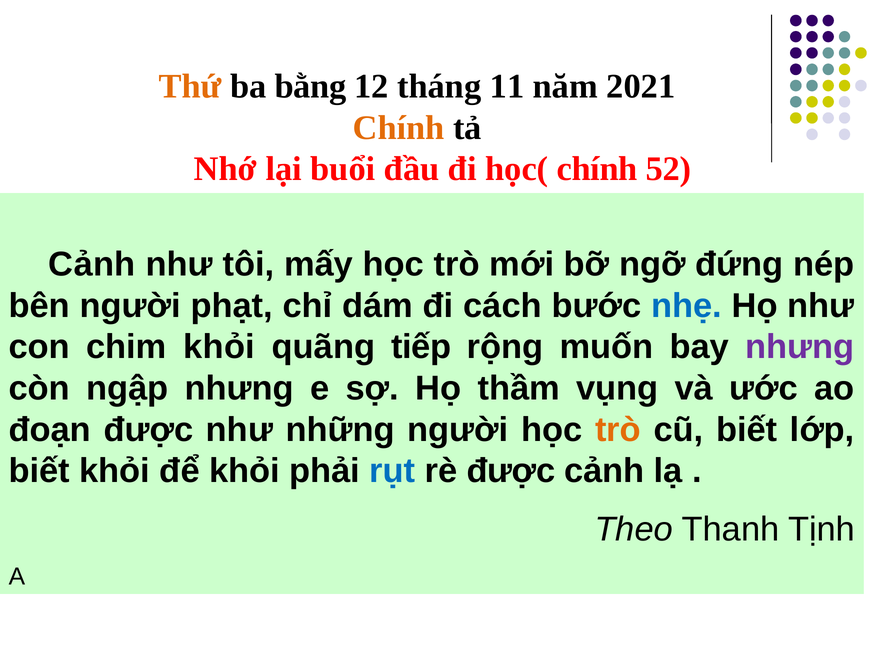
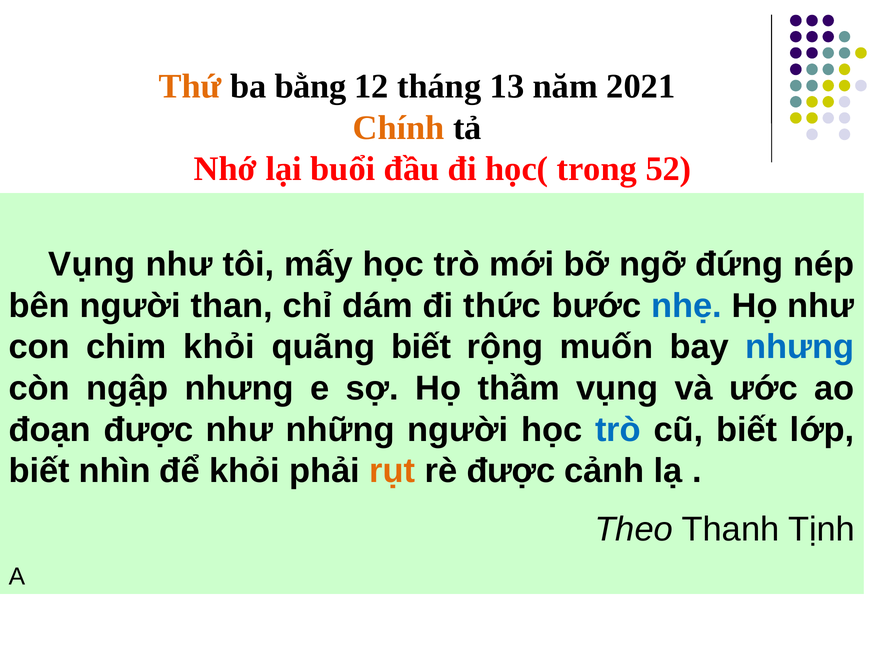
11: 11 -> 13 (507, 86)
học( chính: chính -> trong (597, 169)
Cảnh: Cảnh -> Vụng (92, 265)
phạt: phạt -> than (232, 306)
cách: cách -> thức (502, 306)
quãng tiếp: tiếp -> biết (421, 347)
nhưng colour: purple -> blue (800, 347)
trò colour: orange -> blue (618, 430)
biết khỏi: khỏi -> nhìn (115, 471)
rụt colour: blue -> orange (392, 471)
